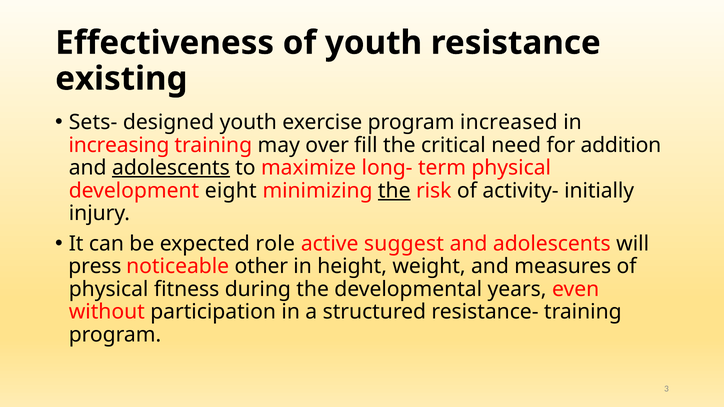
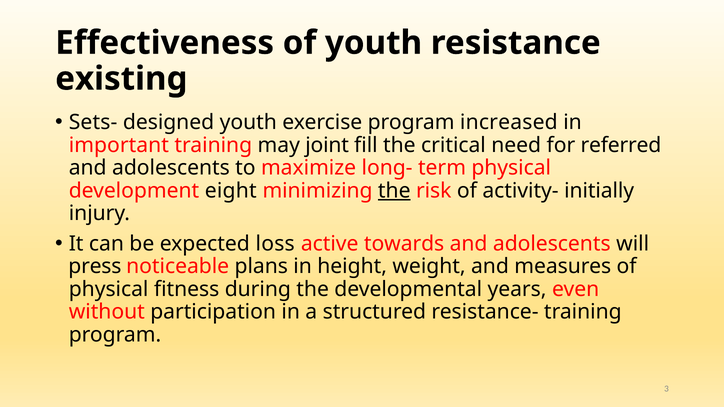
increasing: increasing -> important (119, 145)
over: over -> joint (327, 145)
addition: addition -> referred (621, 145)
adolescents underline: present -> none (171, 168)
role: role -> loss (275, 244)
suggest: suggest -> towards (404, 244)
other: other -> plans (261, 267)
